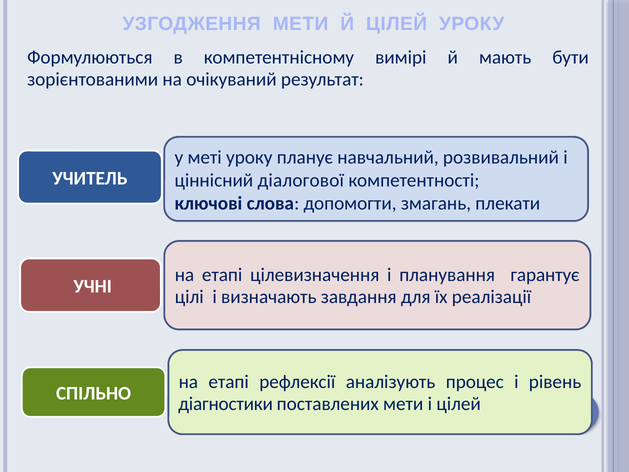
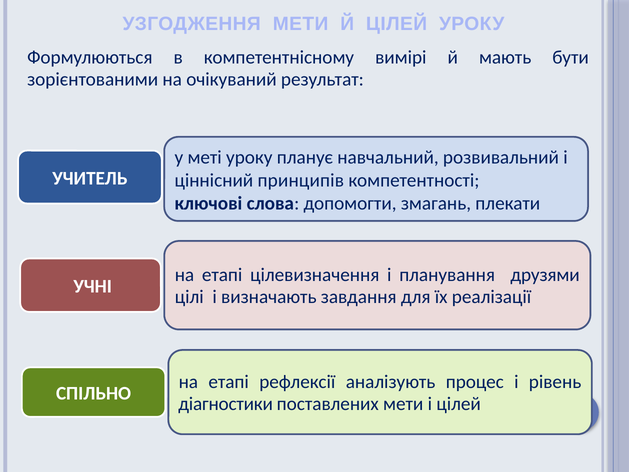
діалогової: діалогової -> принципів (301, 180)
гарантує: гарантує -> друзями (545, 275)
